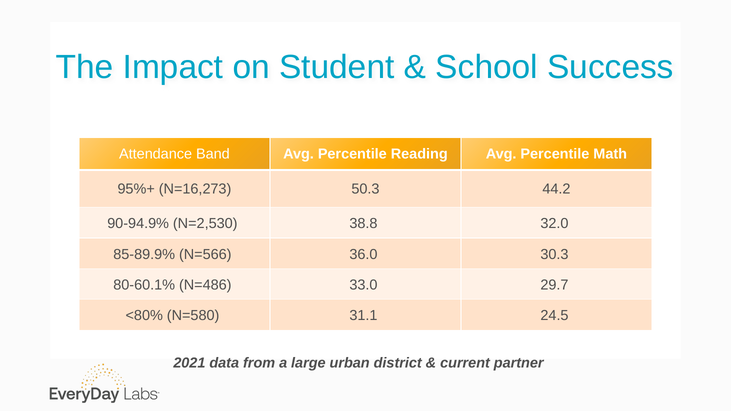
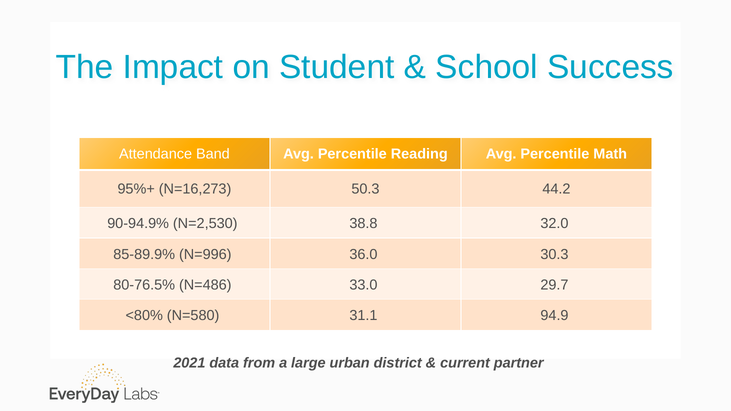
N=566: N=566 -> N=996 (205, 254)
80-60.1%: 80-60.1% -> 80-76.5% (144, 285)
24.5: 24.5 -> 94.9 (554, 316)
